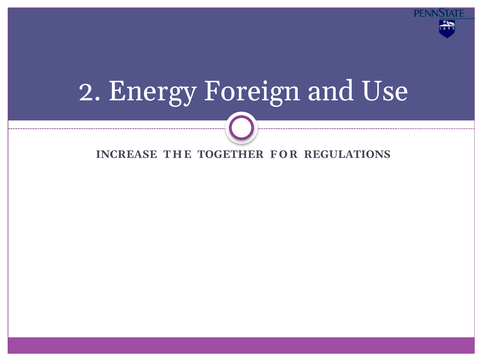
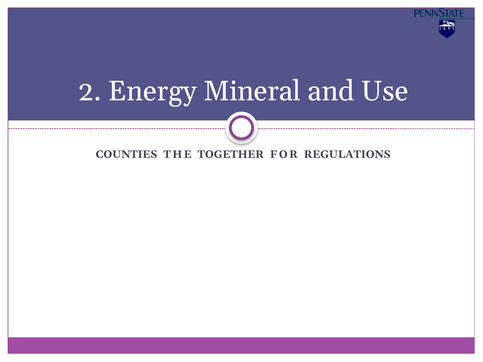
Foreign: Foreign -> Mineral (252, 91)
INCREASE: INCREASE -> COUNTIES (127, 154)
